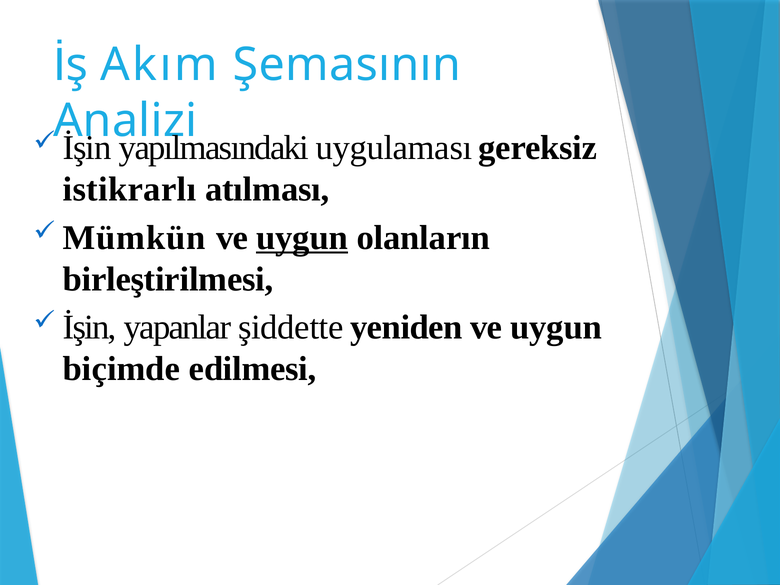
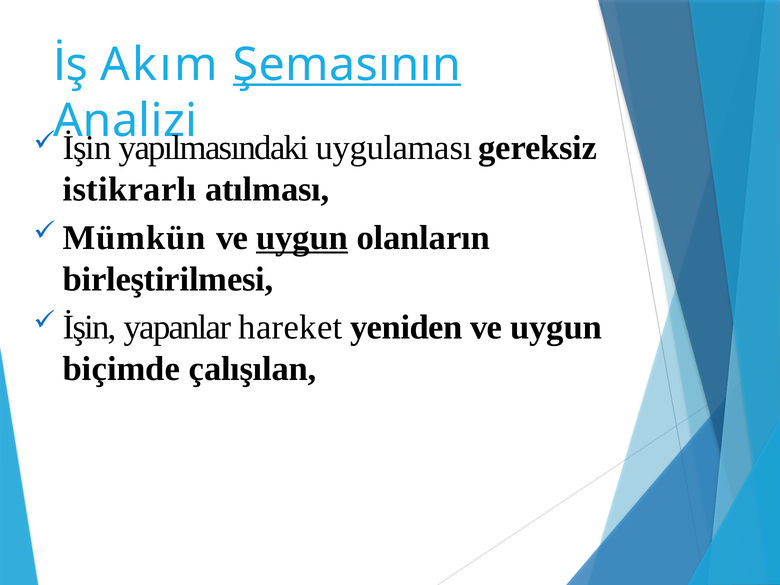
Şemasının underline: none -> present (347, 65)
şiddette: şiddette -> hareket (290, 327)
edilmesi: edilmesi -> çalışılan (253, 369)
